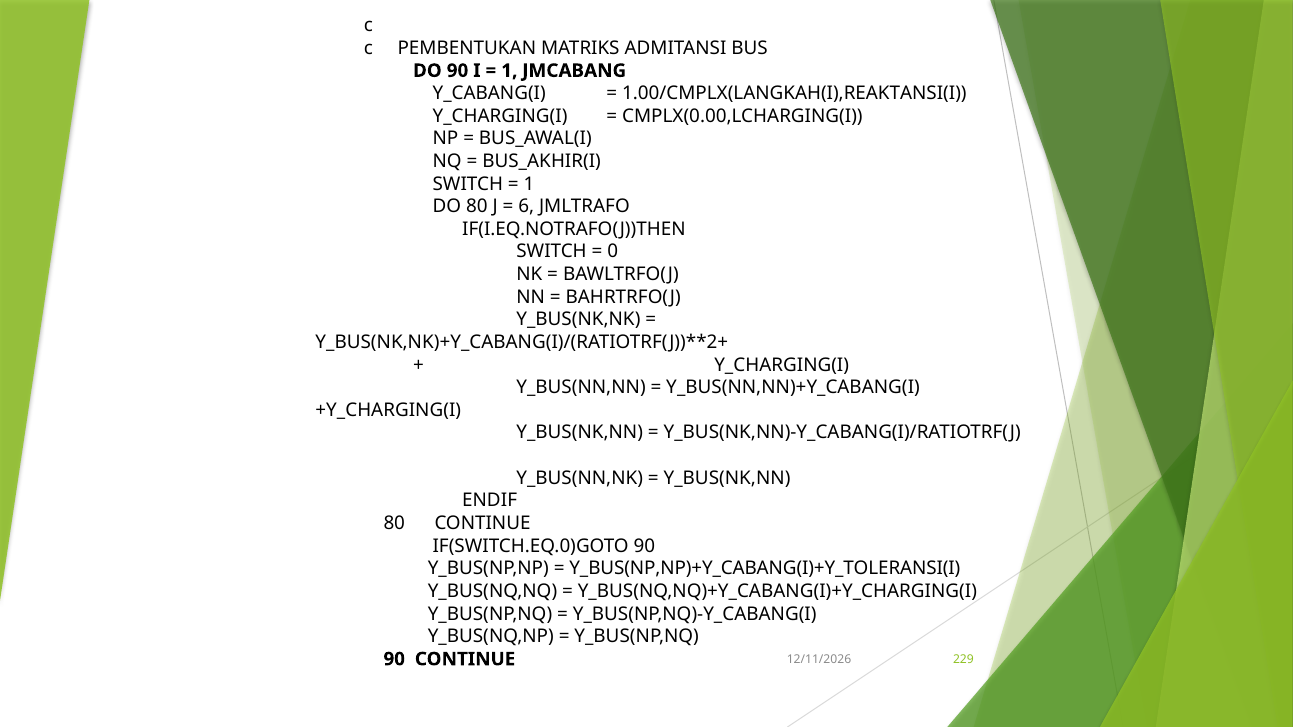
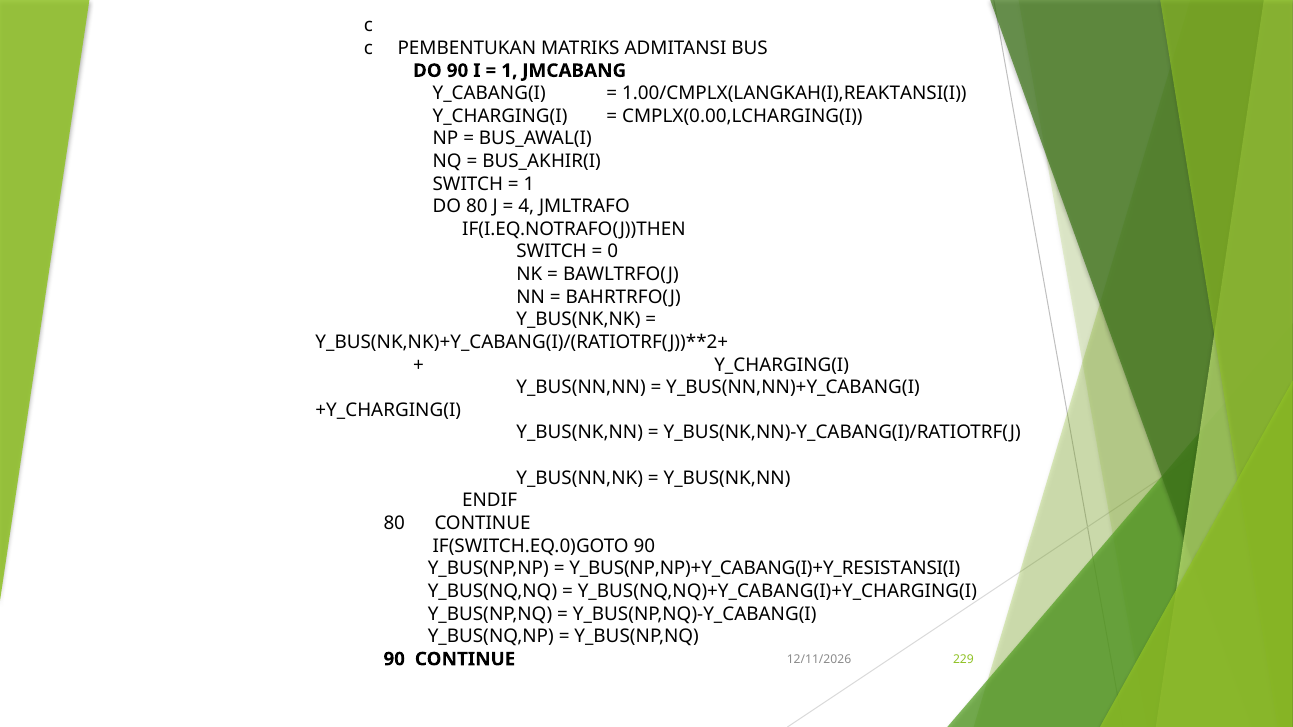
6: 6 -> 4 (526, 207)
Y_BUS(NP,NP)+Y_CABANG(I)+Y_TOLERANSI(I: Y_BUS(NP,NP)+Y_CABANG(I)+Y_TOLERANSI(I -> Y_BUS(NP,NP)+Y_CABANG(I)+Y_RESISTANSI(I (765, 569)
